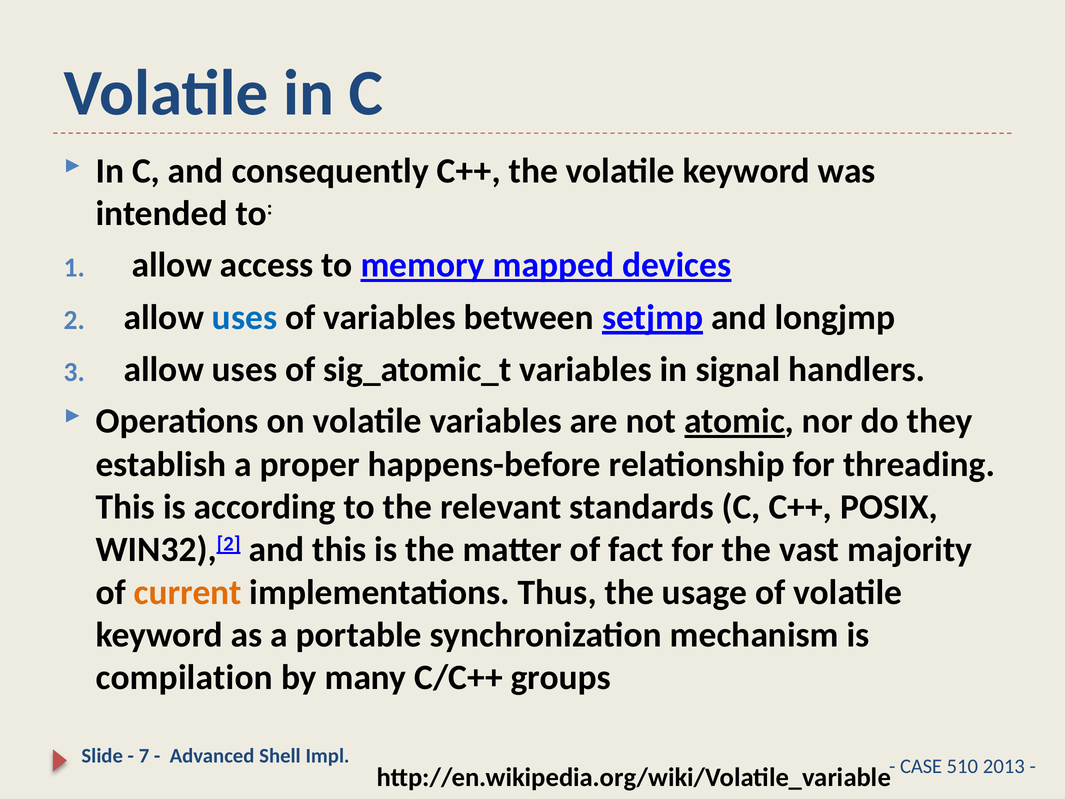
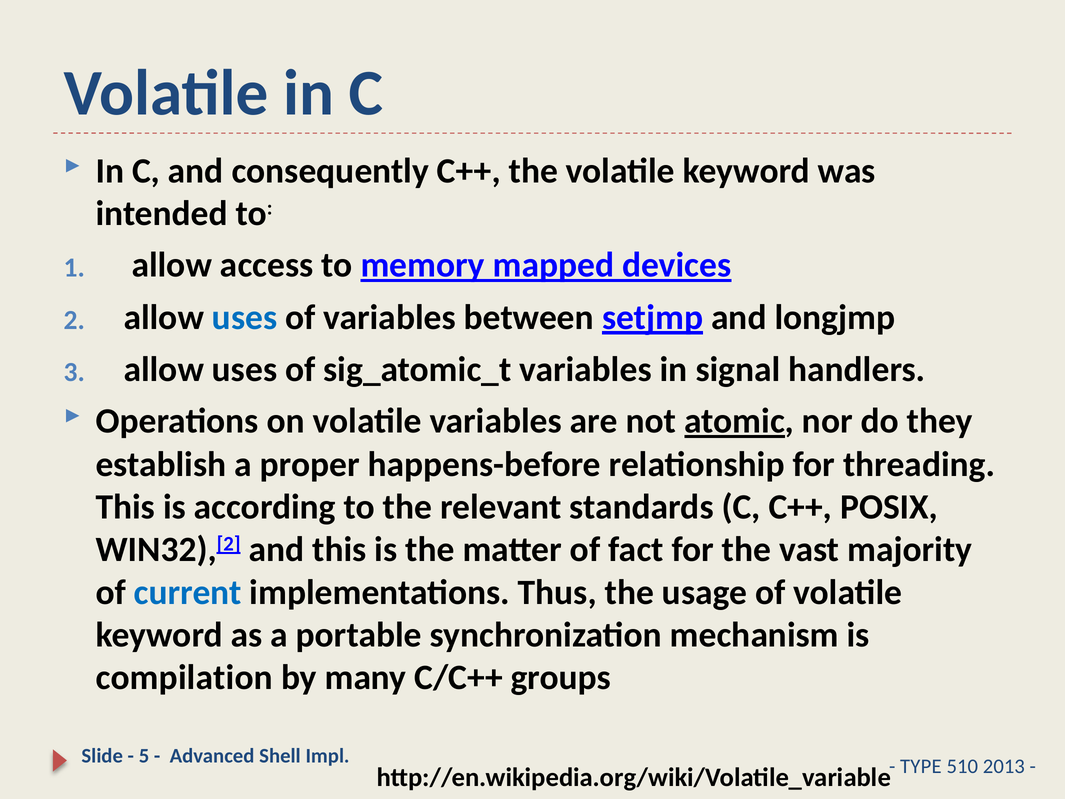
current colour: orange -> blue (188, 592)
7: 7 -> 5 (144, 756)
CASE: CASE -> TYPE (921, 766)
